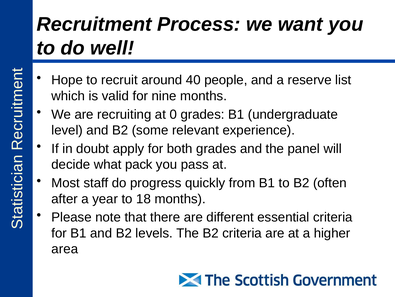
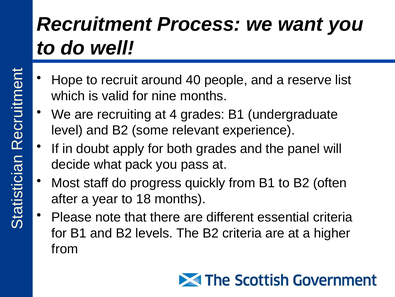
0: 0 -> 4 (173, 114)
area: area -> from (65, 248)
